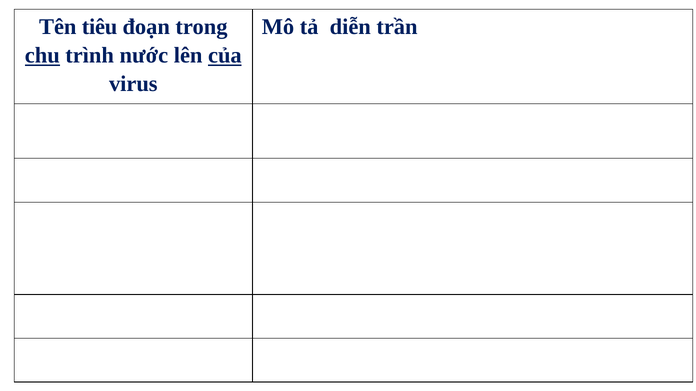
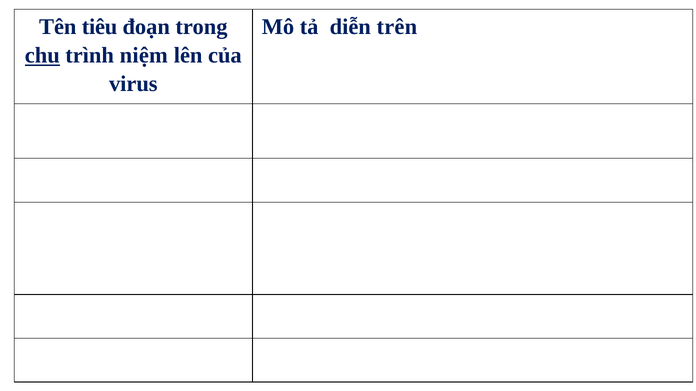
trần: trần -> trên (397, 27)
nước: nước -> niệm (144, 56)
của underline: present -> none (225, 56)
